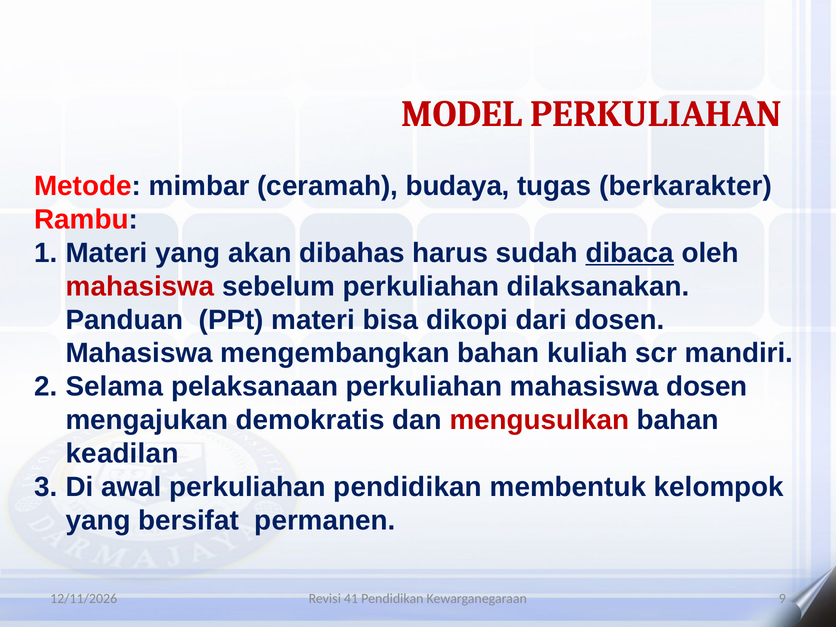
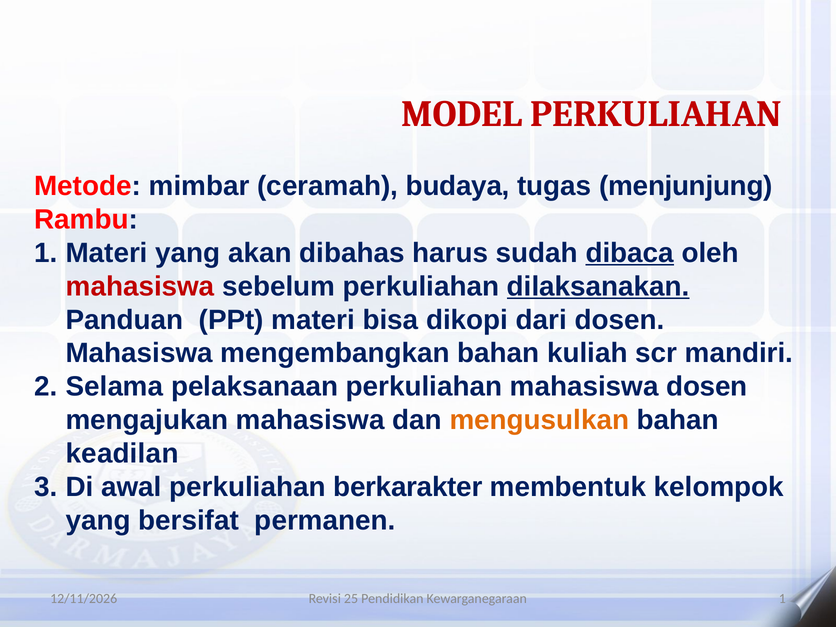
berkarakter: berkarakter -> menjunjung (686, 186)
dilaksanakan underline: none -> present (598, 286)
mengajukan demokratis: demokratis -> mahasiswa (310, 420)
mengusulkan colour: red -> orange (539, 420)
perkuliahan pendidikan: pendidikan -> berkarakter (408, 487)
41: 41 -> 25 (351, 599)
Kewarganegaraan 9: 9 -> 1 (782, 599)
